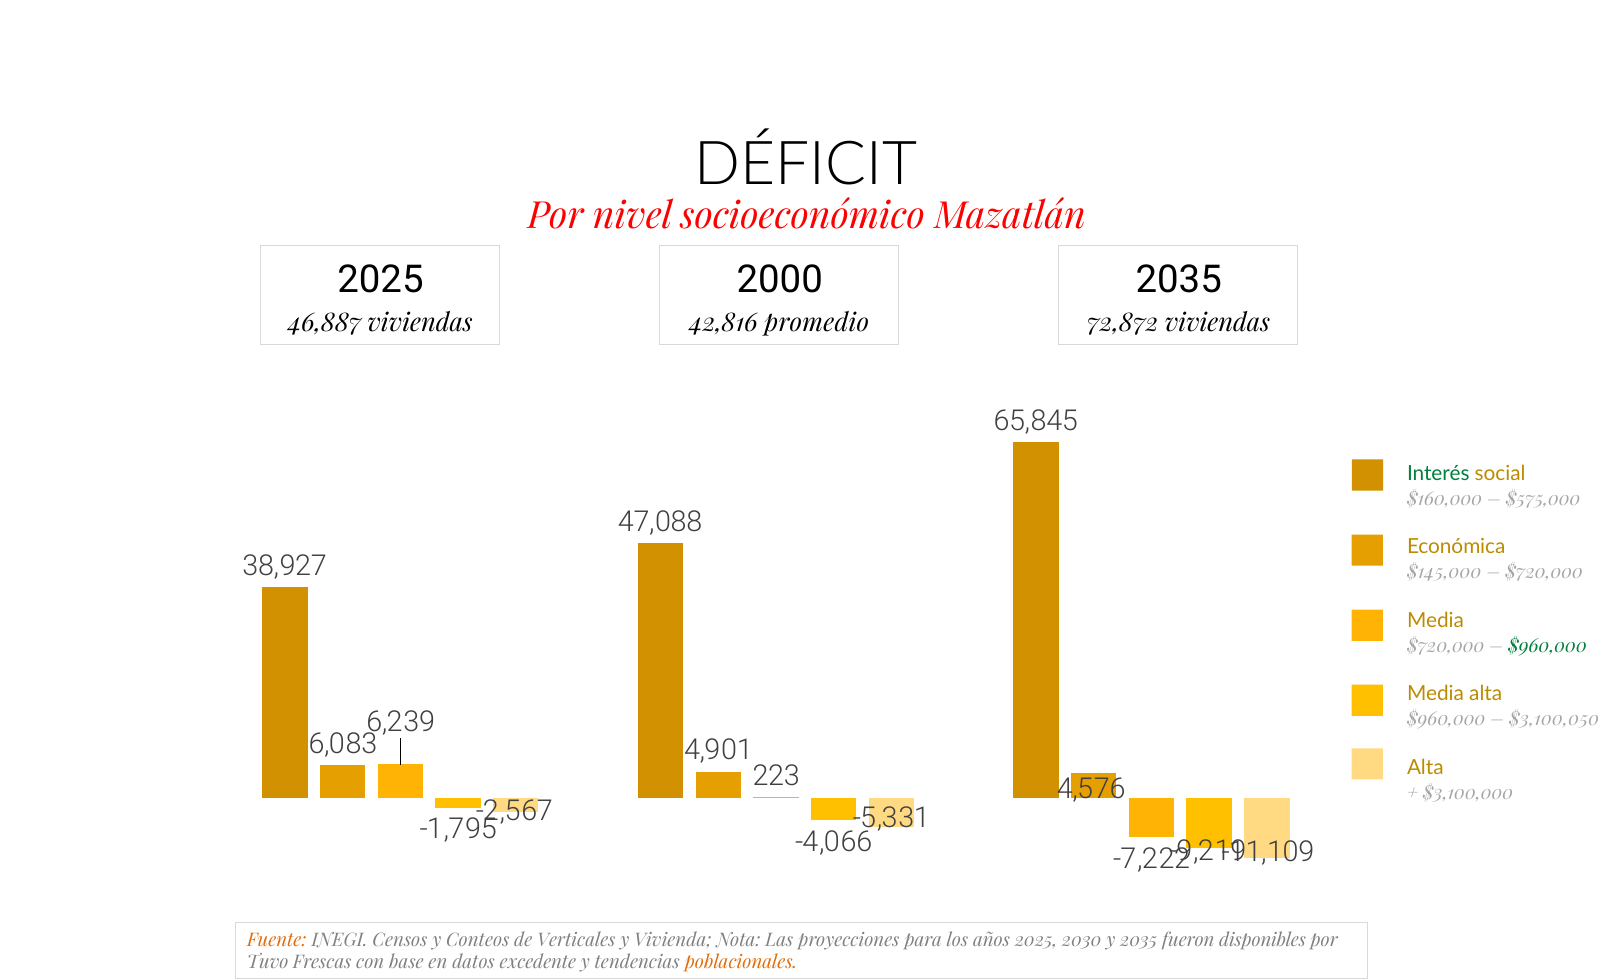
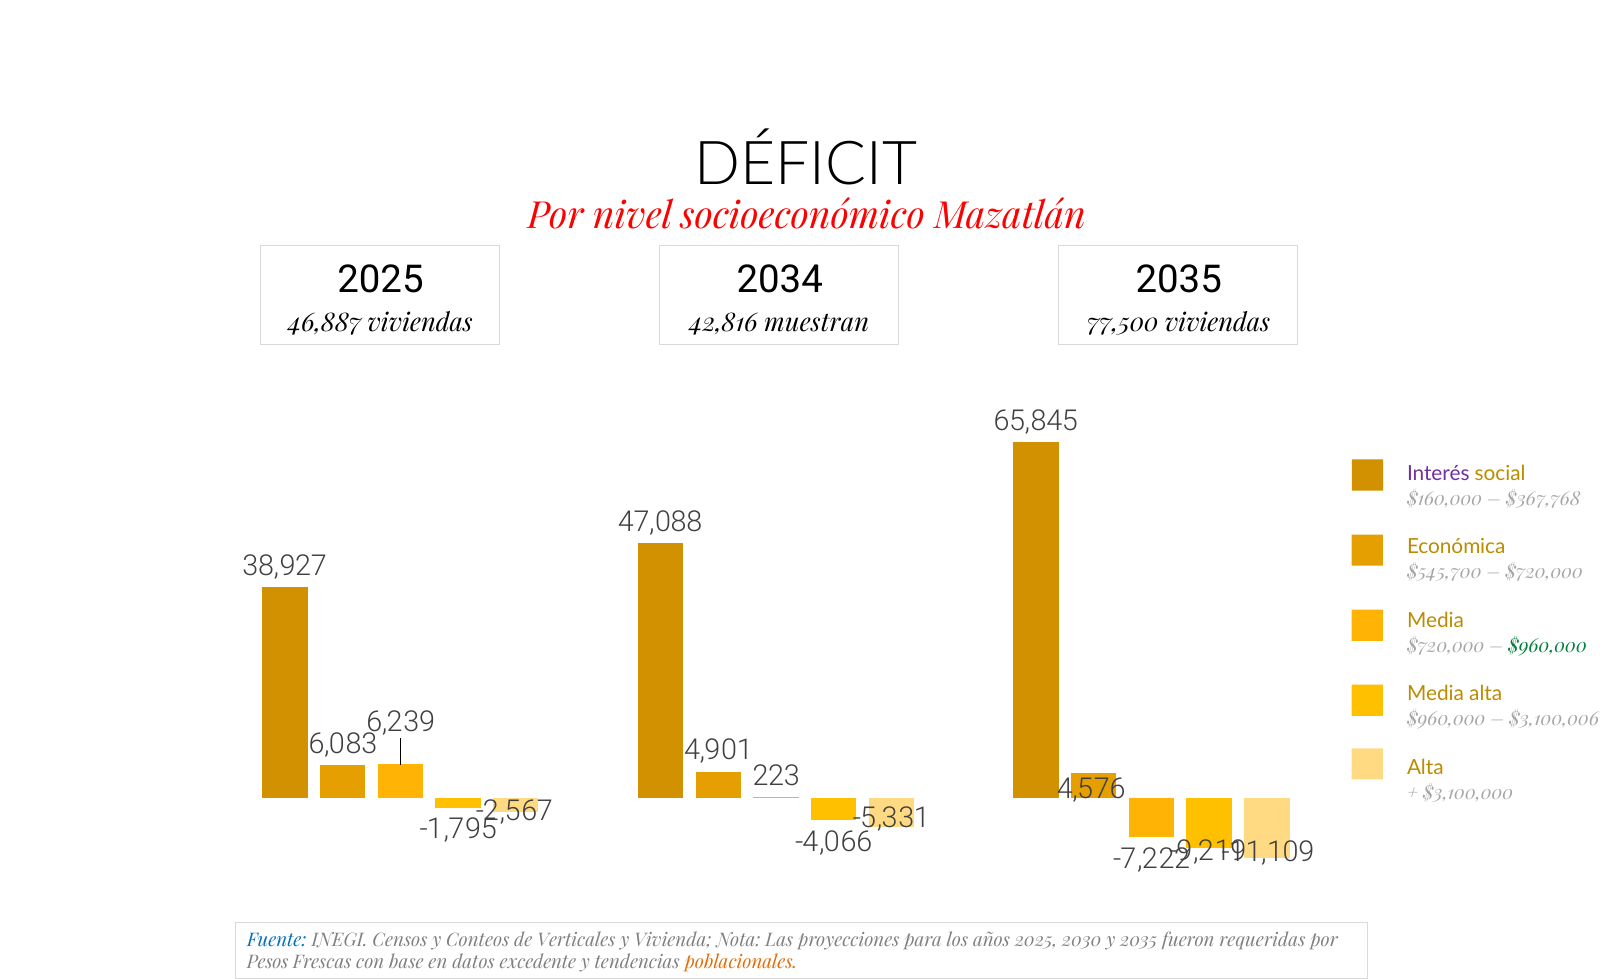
2000: 2000 -> 2034 (780, 279)
promedio: promedio -> muestran (817, 323)
72,872: 72,872 -> 77,500 (1123, 323)
Interés colour: green -> purple (1438, 473)
$575,000: $575,000 -> $367,768 (1543, 499)
$145,000: $145,000 -> $545,700 (1444, 572)
$3,100,050: $3,100,050 -> $3,100,006 (1554, 719)
Fuente colour: orange -> blue (277, 940)
disponibles: disponibles -> requeridas (1262, 940)
Tuvo: Tuvo -> Pesos (268, 962)
